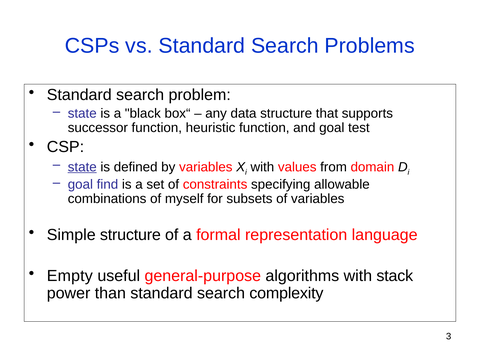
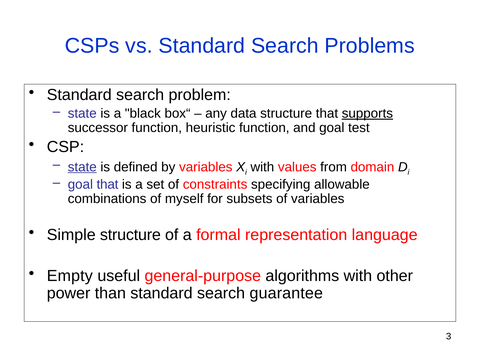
supports underline: none -> present (367, 113)
goal find: find -> that (108, 184)
stack: stack -> other (395, 276)
complexity: complexity -> guarantee (286, 293)
